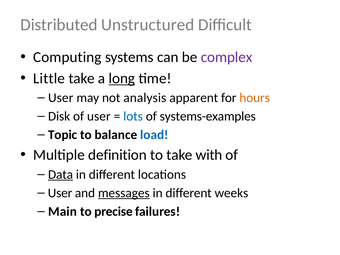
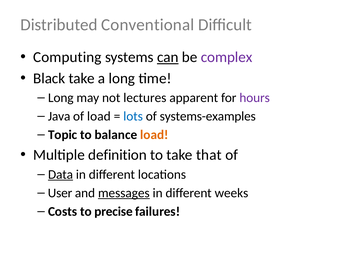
Unstructured: Unstructured -> Conventional (148, 25)
can underline: none -> present (168, 57)
Little: Little -> Black (49, 78)
long underline: present -> none (122, 78)
User: User -> Long (61, 98)
analysis: analysis -> lectures (145, 98)
hours colour: orange -> purple (255, 98)
Disk: Disk -> Java (59, 116)
of user: user -> load (99, 116)
load colour: blue -> orange (154, 135)
with: with -> that (209, 155)
Main: Main -> Costs (63, 211)
